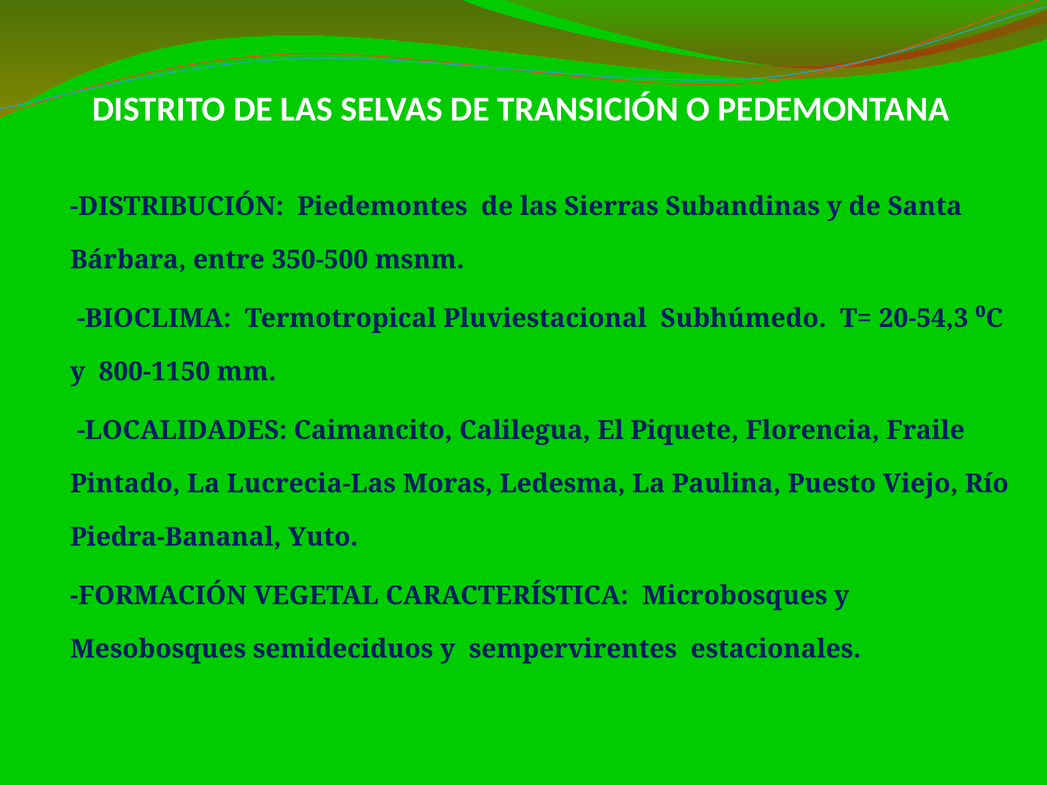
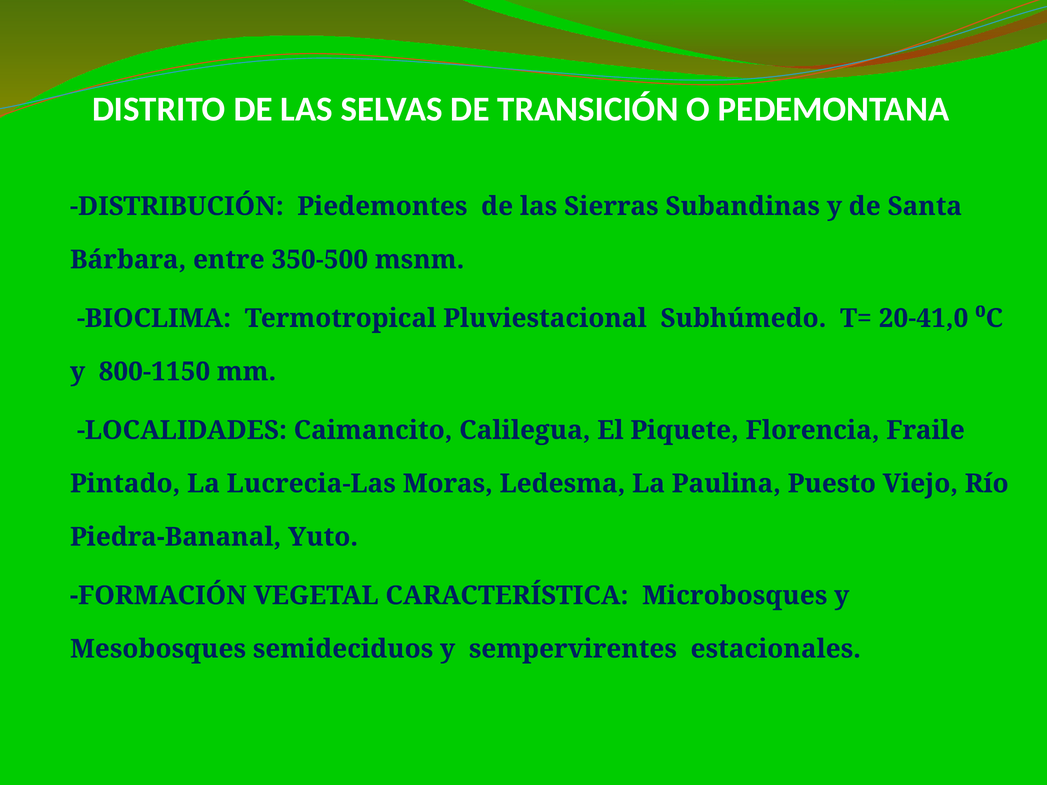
20-54,3: 20-54,3 -> 20-41,0 (923, 318)
